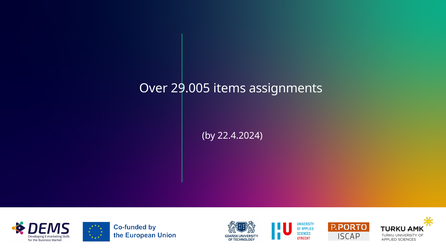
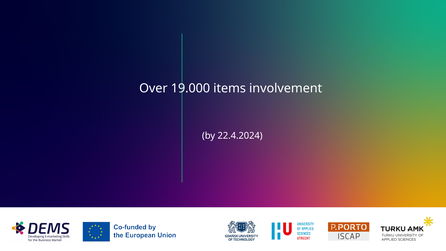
29.005: 29.005 -> 19.000 (190, 88)
assignments: assignments -> involvement (286, 88)
